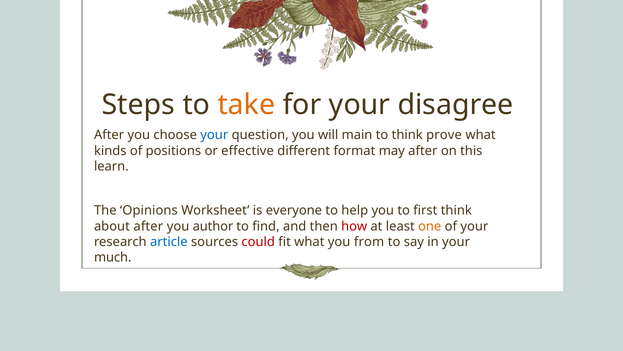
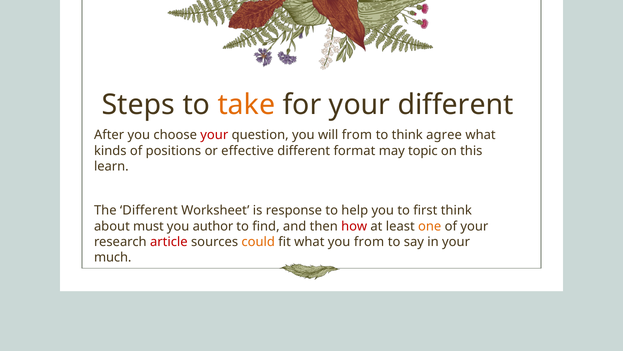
your disagree: disagree -> different (456, 105)
your colour: blue -> red (214, 135)
will main: main -> from (357, 135)
prove: prove -> agree (444, 135)
may after: after -> topic (423, 151)
The Opinions: Opinions -> Different (149, 210)
everyone: everyone -> response (294, 210)
about after: after -> must (148, 226)
article colour: blue -> red (169, 241)
could colour: red -> orange (258, 241)
